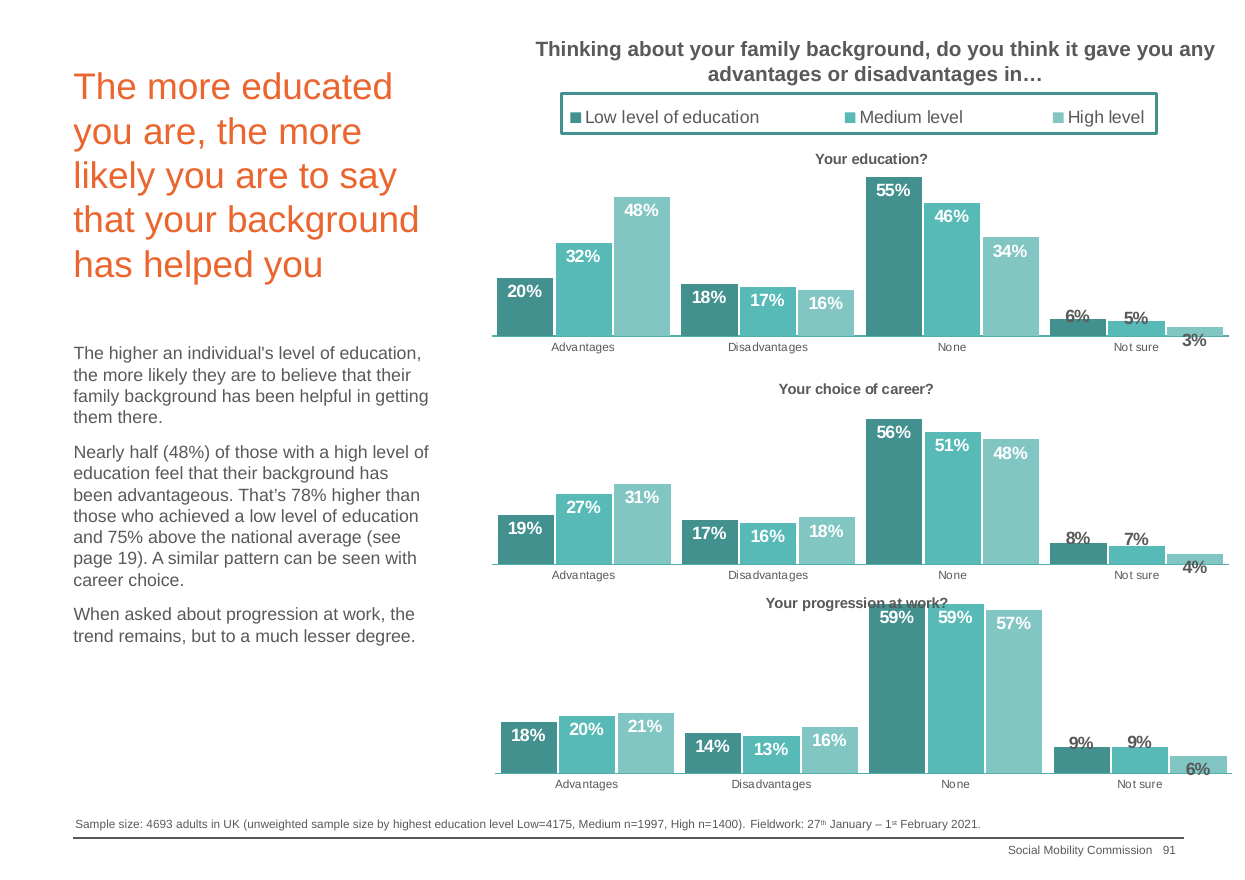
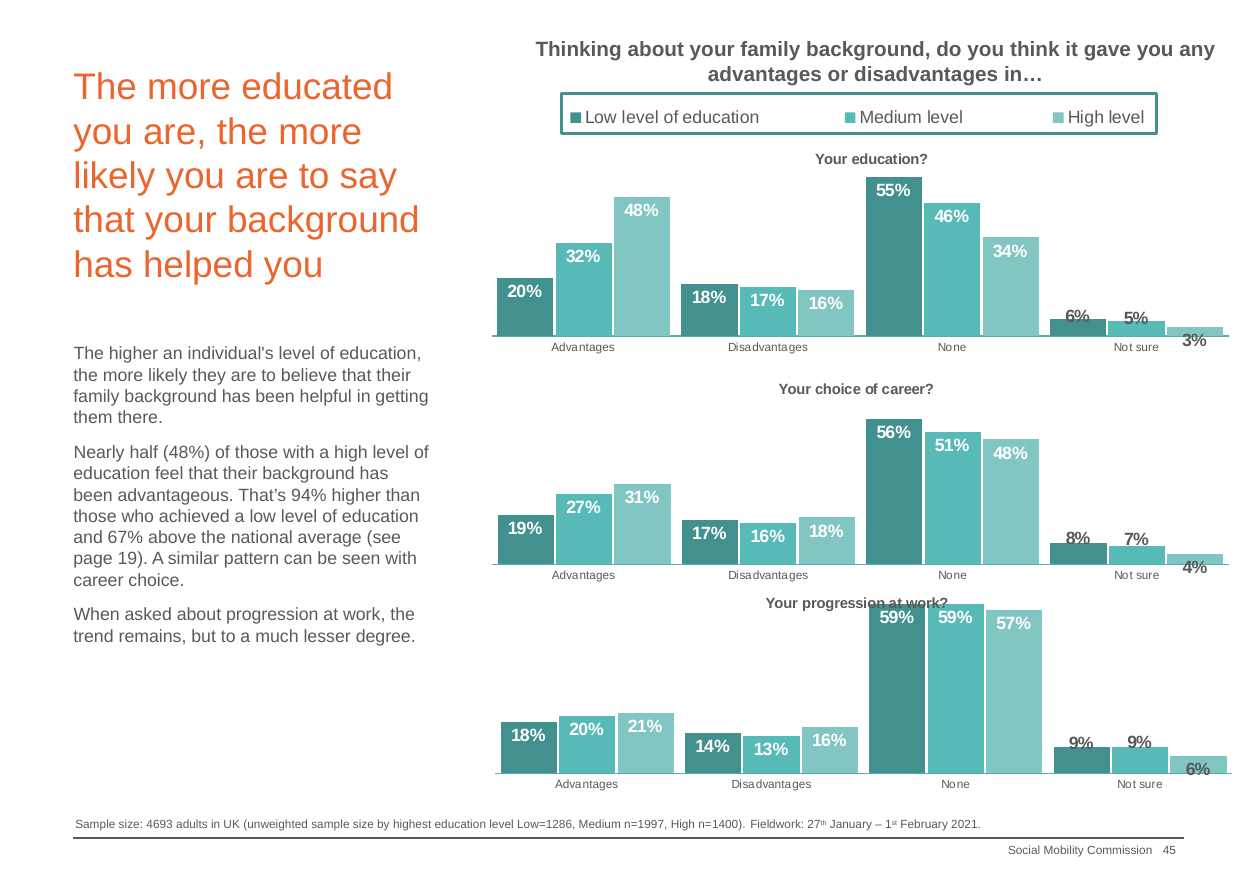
78%: 78% -> 94% (309, 495)
75%: 75% -> 67% (125, 538)
Low=4175: Low=4175 -> Low=1286 (546, 825)
91: 91 -> 45 (1169, 850)
